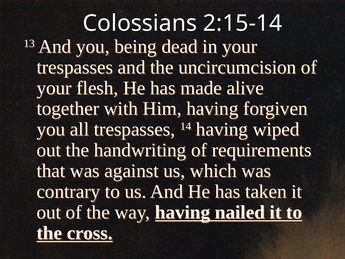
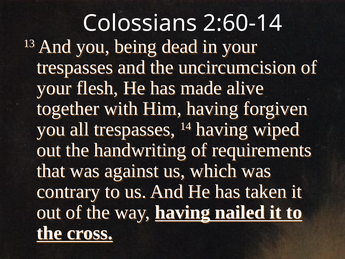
2:15-14: 2:15-14 -> 2:60-14 (243, 23)
